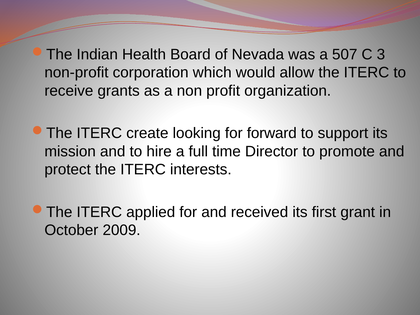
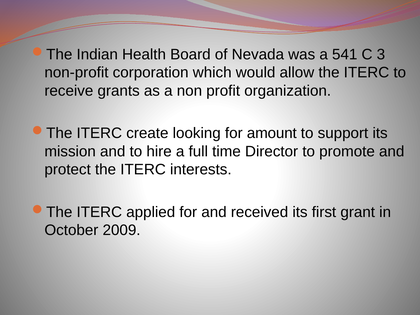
507: 507 -> 541 (345, 54)
forward: forward -> amount (272, 133)
